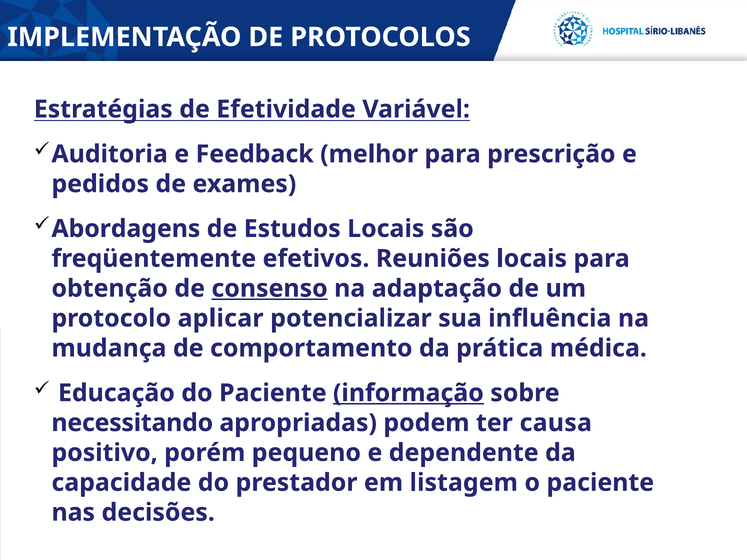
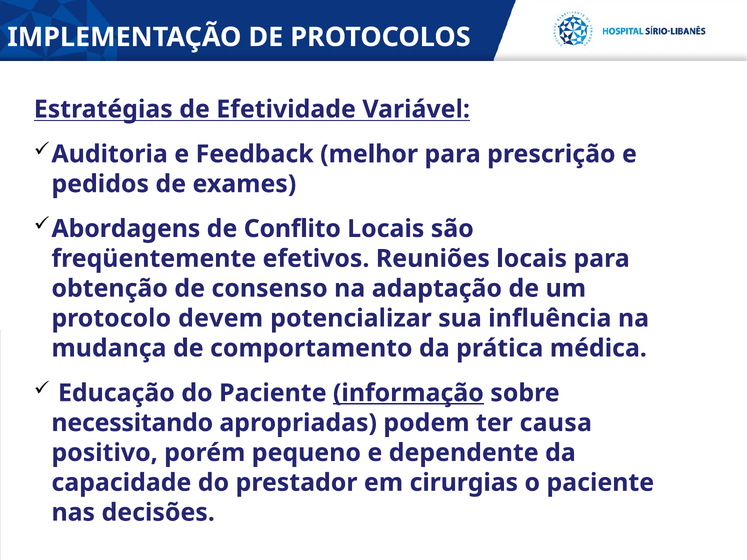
Estudos: Estudos -> Conflito (292, 229)
consenso underline: present -> none (270, 289)
aplicar: aplicar -> devem (221, 318)
listagem: listagem -> cirurgias (464, 483)
